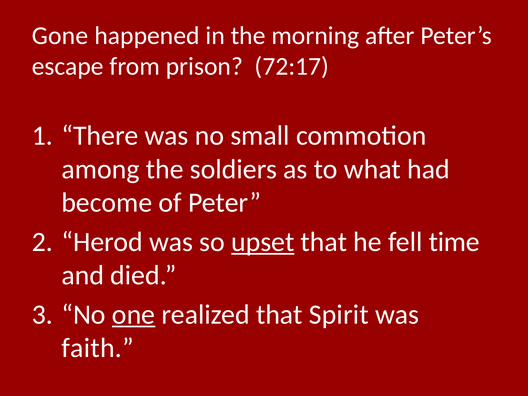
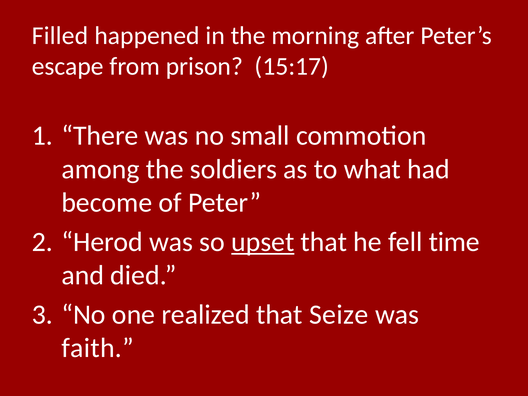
Gone: Gone -> Filled (60, 36)
72:17: 72:17 -> 15:17 (292, 66)
one underline: present -> none (134, 315)
Spirit: Spirit -> Seize (339, 315)
